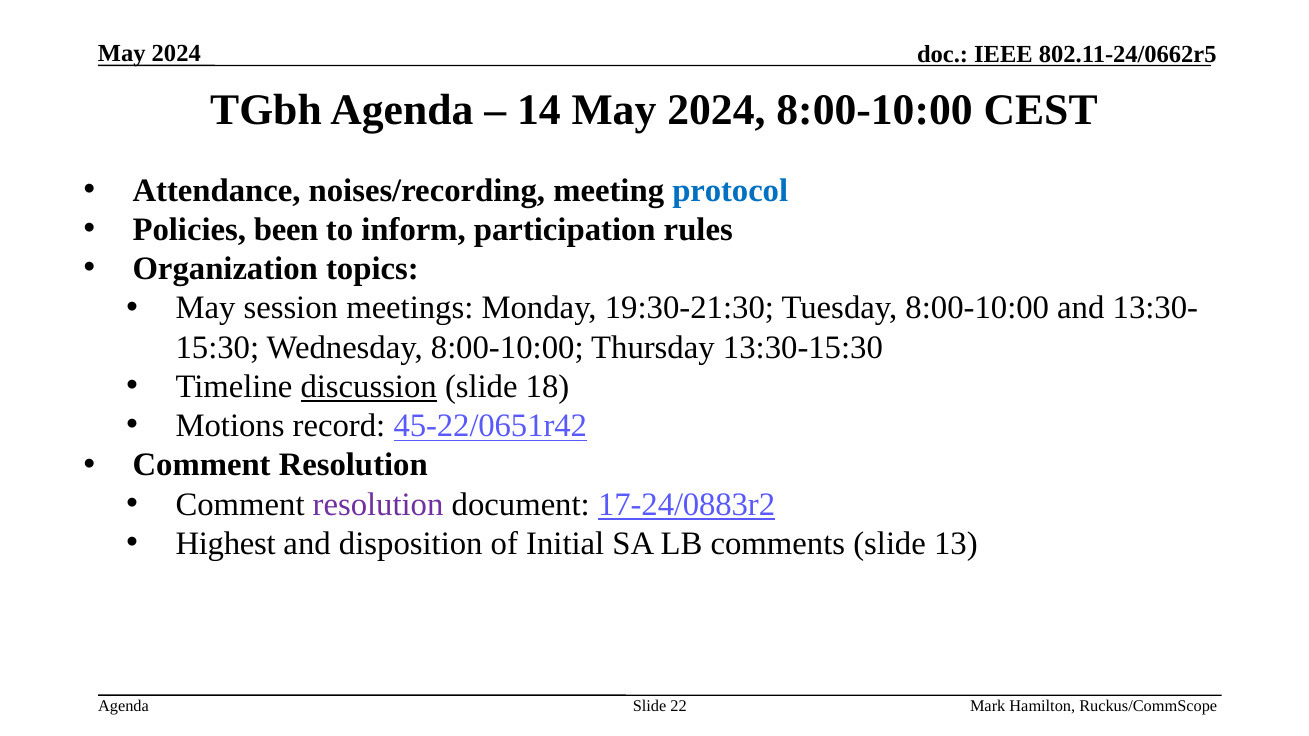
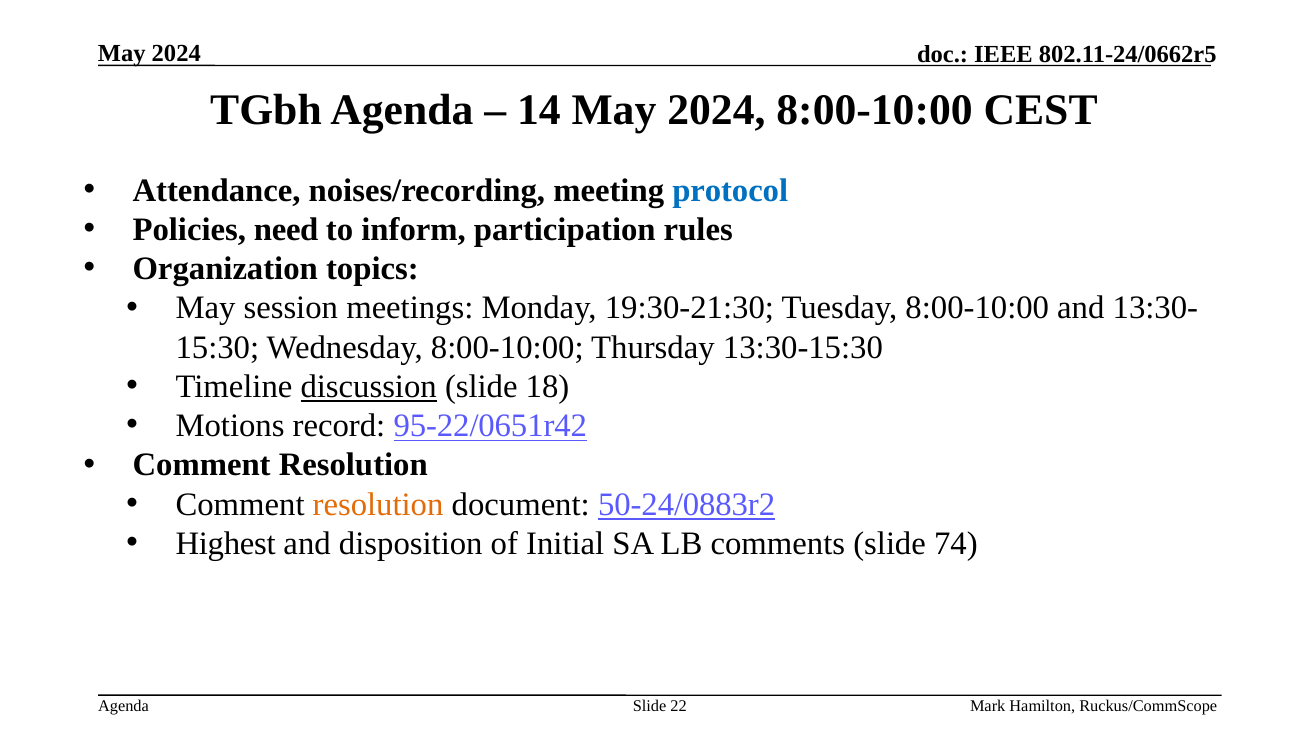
been: been -> need (286, 230)
45-22/0651r42: 45-22/0651r42 -> 95-22/0651r42 (490, 426)
resolution colour: purple -> orange (378, 505)
17-24/0883r2: 17-24/0883r2 -> 50-24/0883r2 (687, 505)
13: 13 -> 74 (956, 544)
